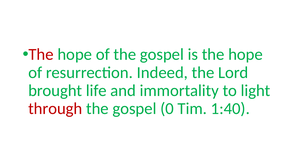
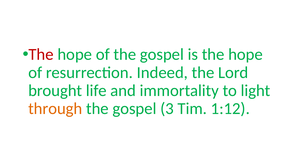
through colour: red -> orange (55, 109)
0: 0 -> 3 (167, 109)
1:40: 1:40 -> 1:12 (230, 109)
